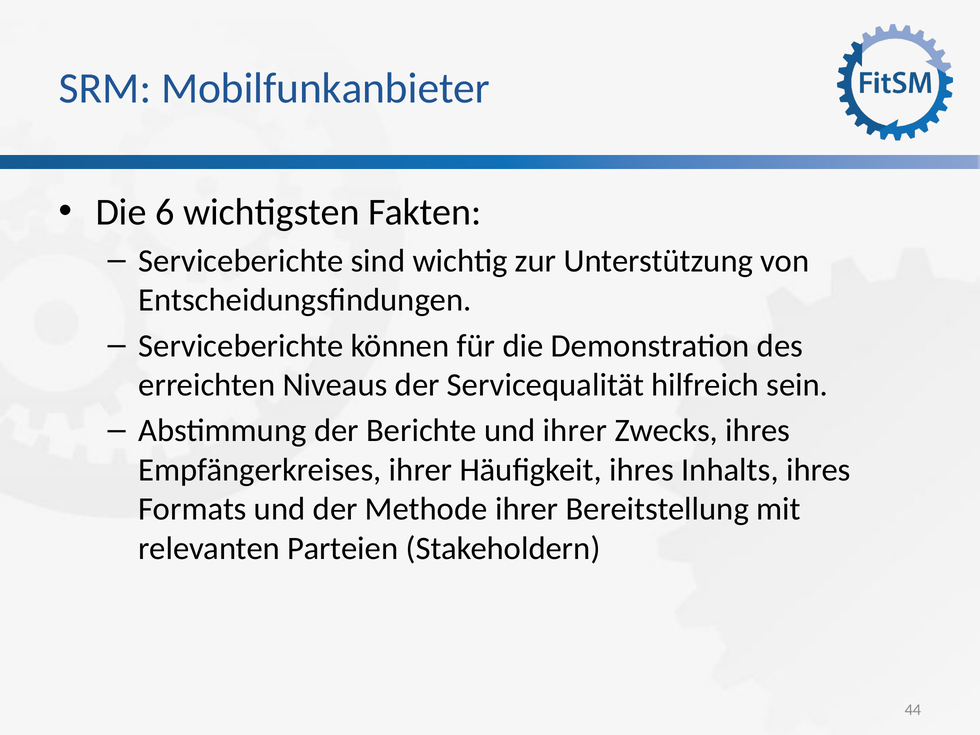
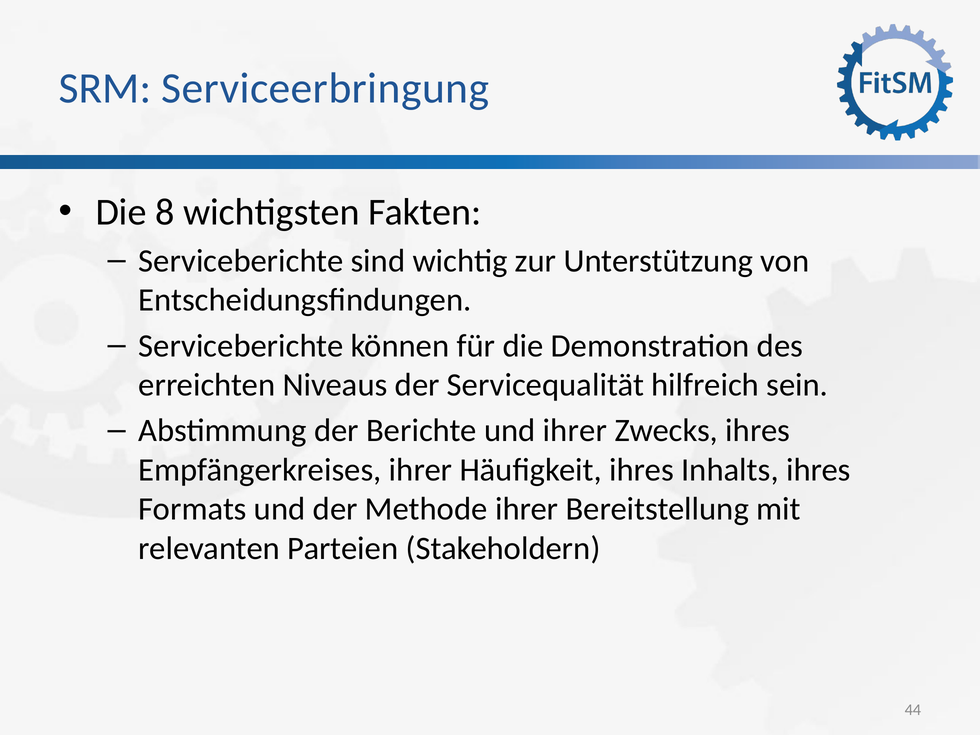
Mobilfunkanbieter: Mobilfunkanbieter -> Serviceerbringung (325, 89)
6: 6 -> 8 (165, 212)
